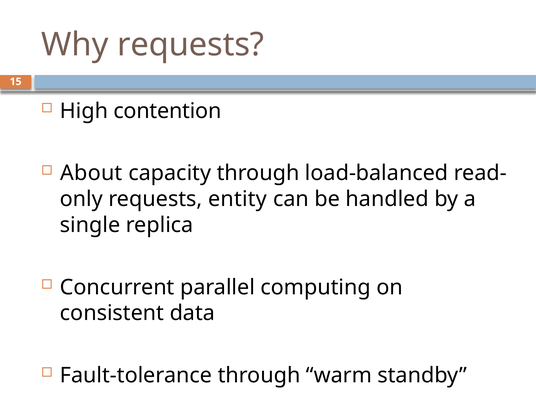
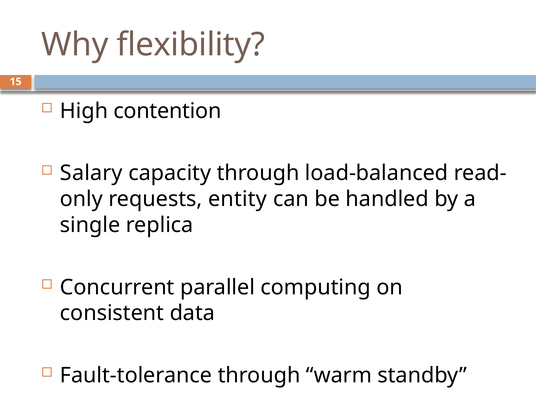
Why requests: requests -> flexibility (191, 45)
About: About -> Salary (91, 173)
